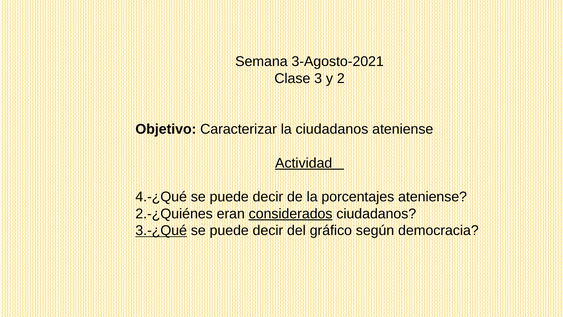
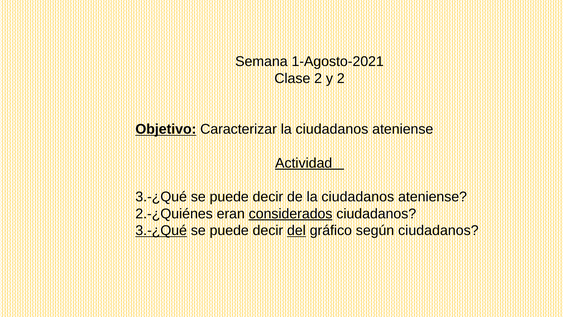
3-Agosto-2021: 3-Agosto-2021 -> 1-Agosto-2021 (338, 62)
Clase 3: 3 -> 2 (318, 78)
Objetivo underline: none -> present (166, 129)
4.-¿Qué: 4.-¿Qué -> 3.-¿Qué (161, 197)
de la porcentajes: porcentajes -> ciudadanos (358, 197)
del underline: none -> present (296, 230)
según democracia: democracia -> ciudadanos (438, 230)
